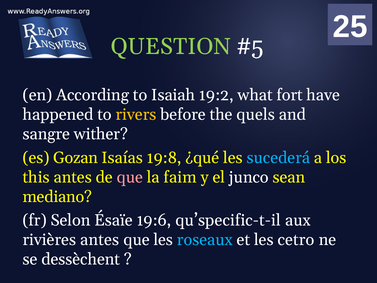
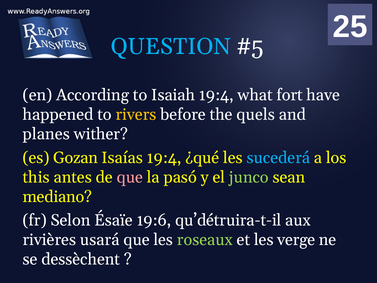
QUESTION colour: light green -> light blue (171, 47)
Isaiah 19:2: 19:2 -> 19:4 (216, 95)
sangre: sangre -> planes (46, 134)
Isaías 19:8: 19:8 -> 19:4 (164, 158)
faim: faim -> pasó (180, 177)
junco colour: white -> light green (249, 177)
qu’specific-t-il: qu’specific-t-il -> qu’détruira-t-il (228, 220)
rivières antes: antes -> usará (100, 240)
roseaux colour: light blue -> light green (205, 240)
cetro: cetro -> verge (296, 240)
